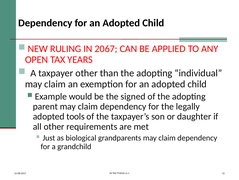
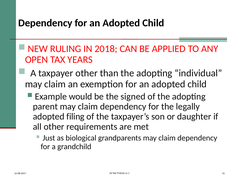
2067: 2067 -> 2018 (106, 49)
tools: tools -> filing (75, 116)
